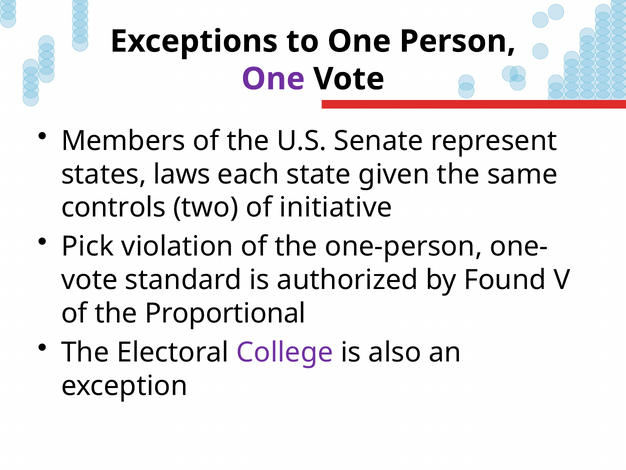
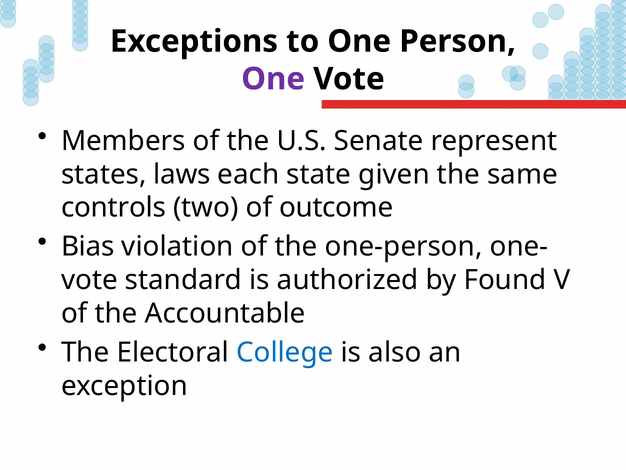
initiative: initiative -> outcome (336, 208)
Pick: Pick -> Bias (88, 246)
Proportional: Proportional -> Accountable (225, 313)
College colour: purple -> blue (285, 352)
